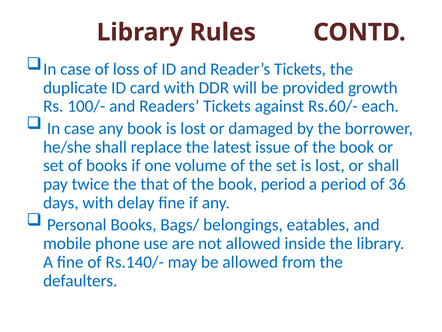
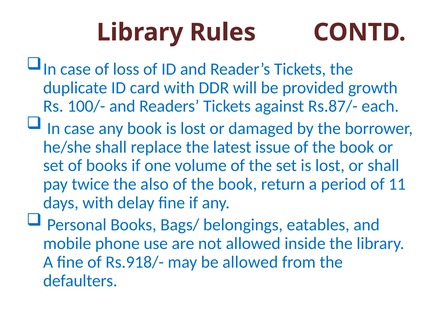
Rs.60/-: Rs.60/- -> Rs.87/- (333, 106)
that: that -> also (155, 184)
book period: period -> return (283, 184)
36: 36 -> 11 (397, 184)
Rs.140/-: Rs.140/- -> Rs.918/- (135, 262)
